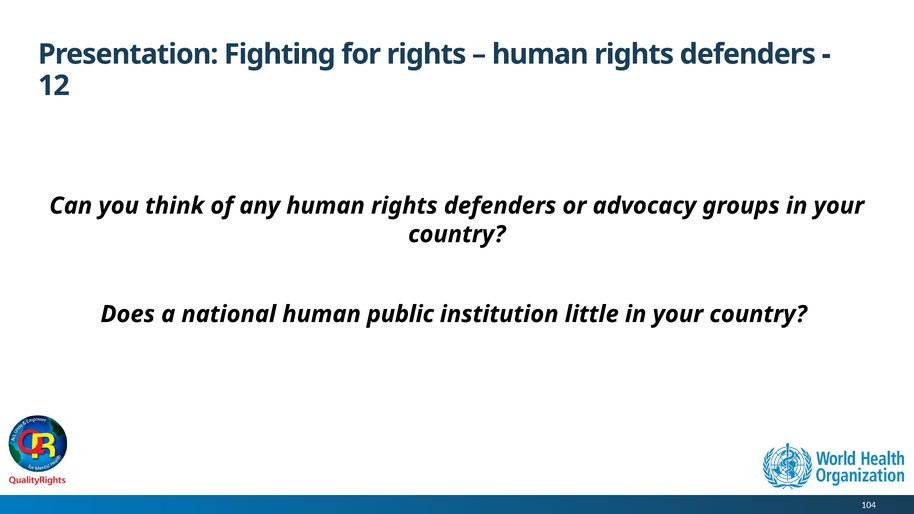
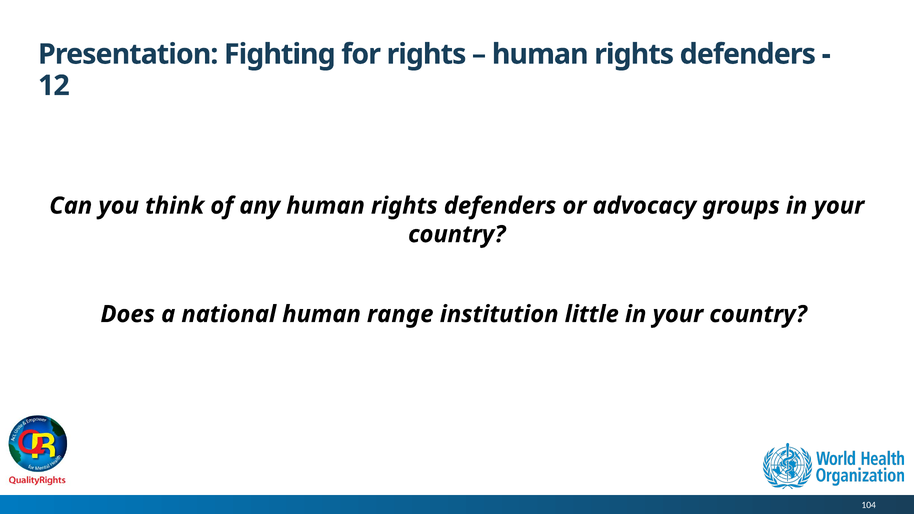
public: public -> range (400, 314)
